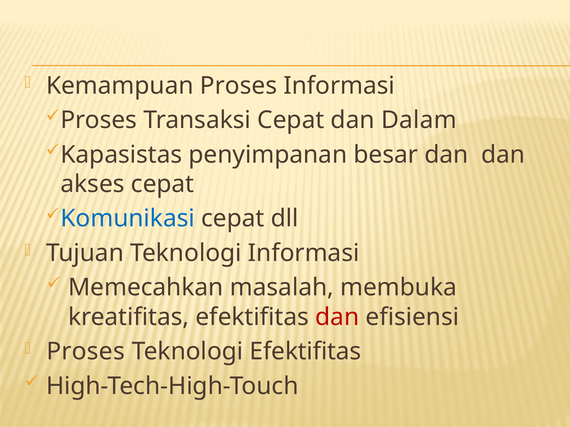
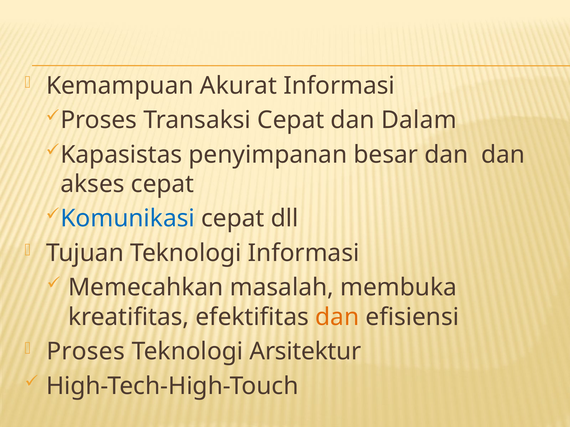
Kemampuan Proses: Proses -> Akurat (238, 86)
dan colour: red -> orange (337, 317)
Teknologi Efektifitas: Efektifitas -> Arsitektur (305, 352)
